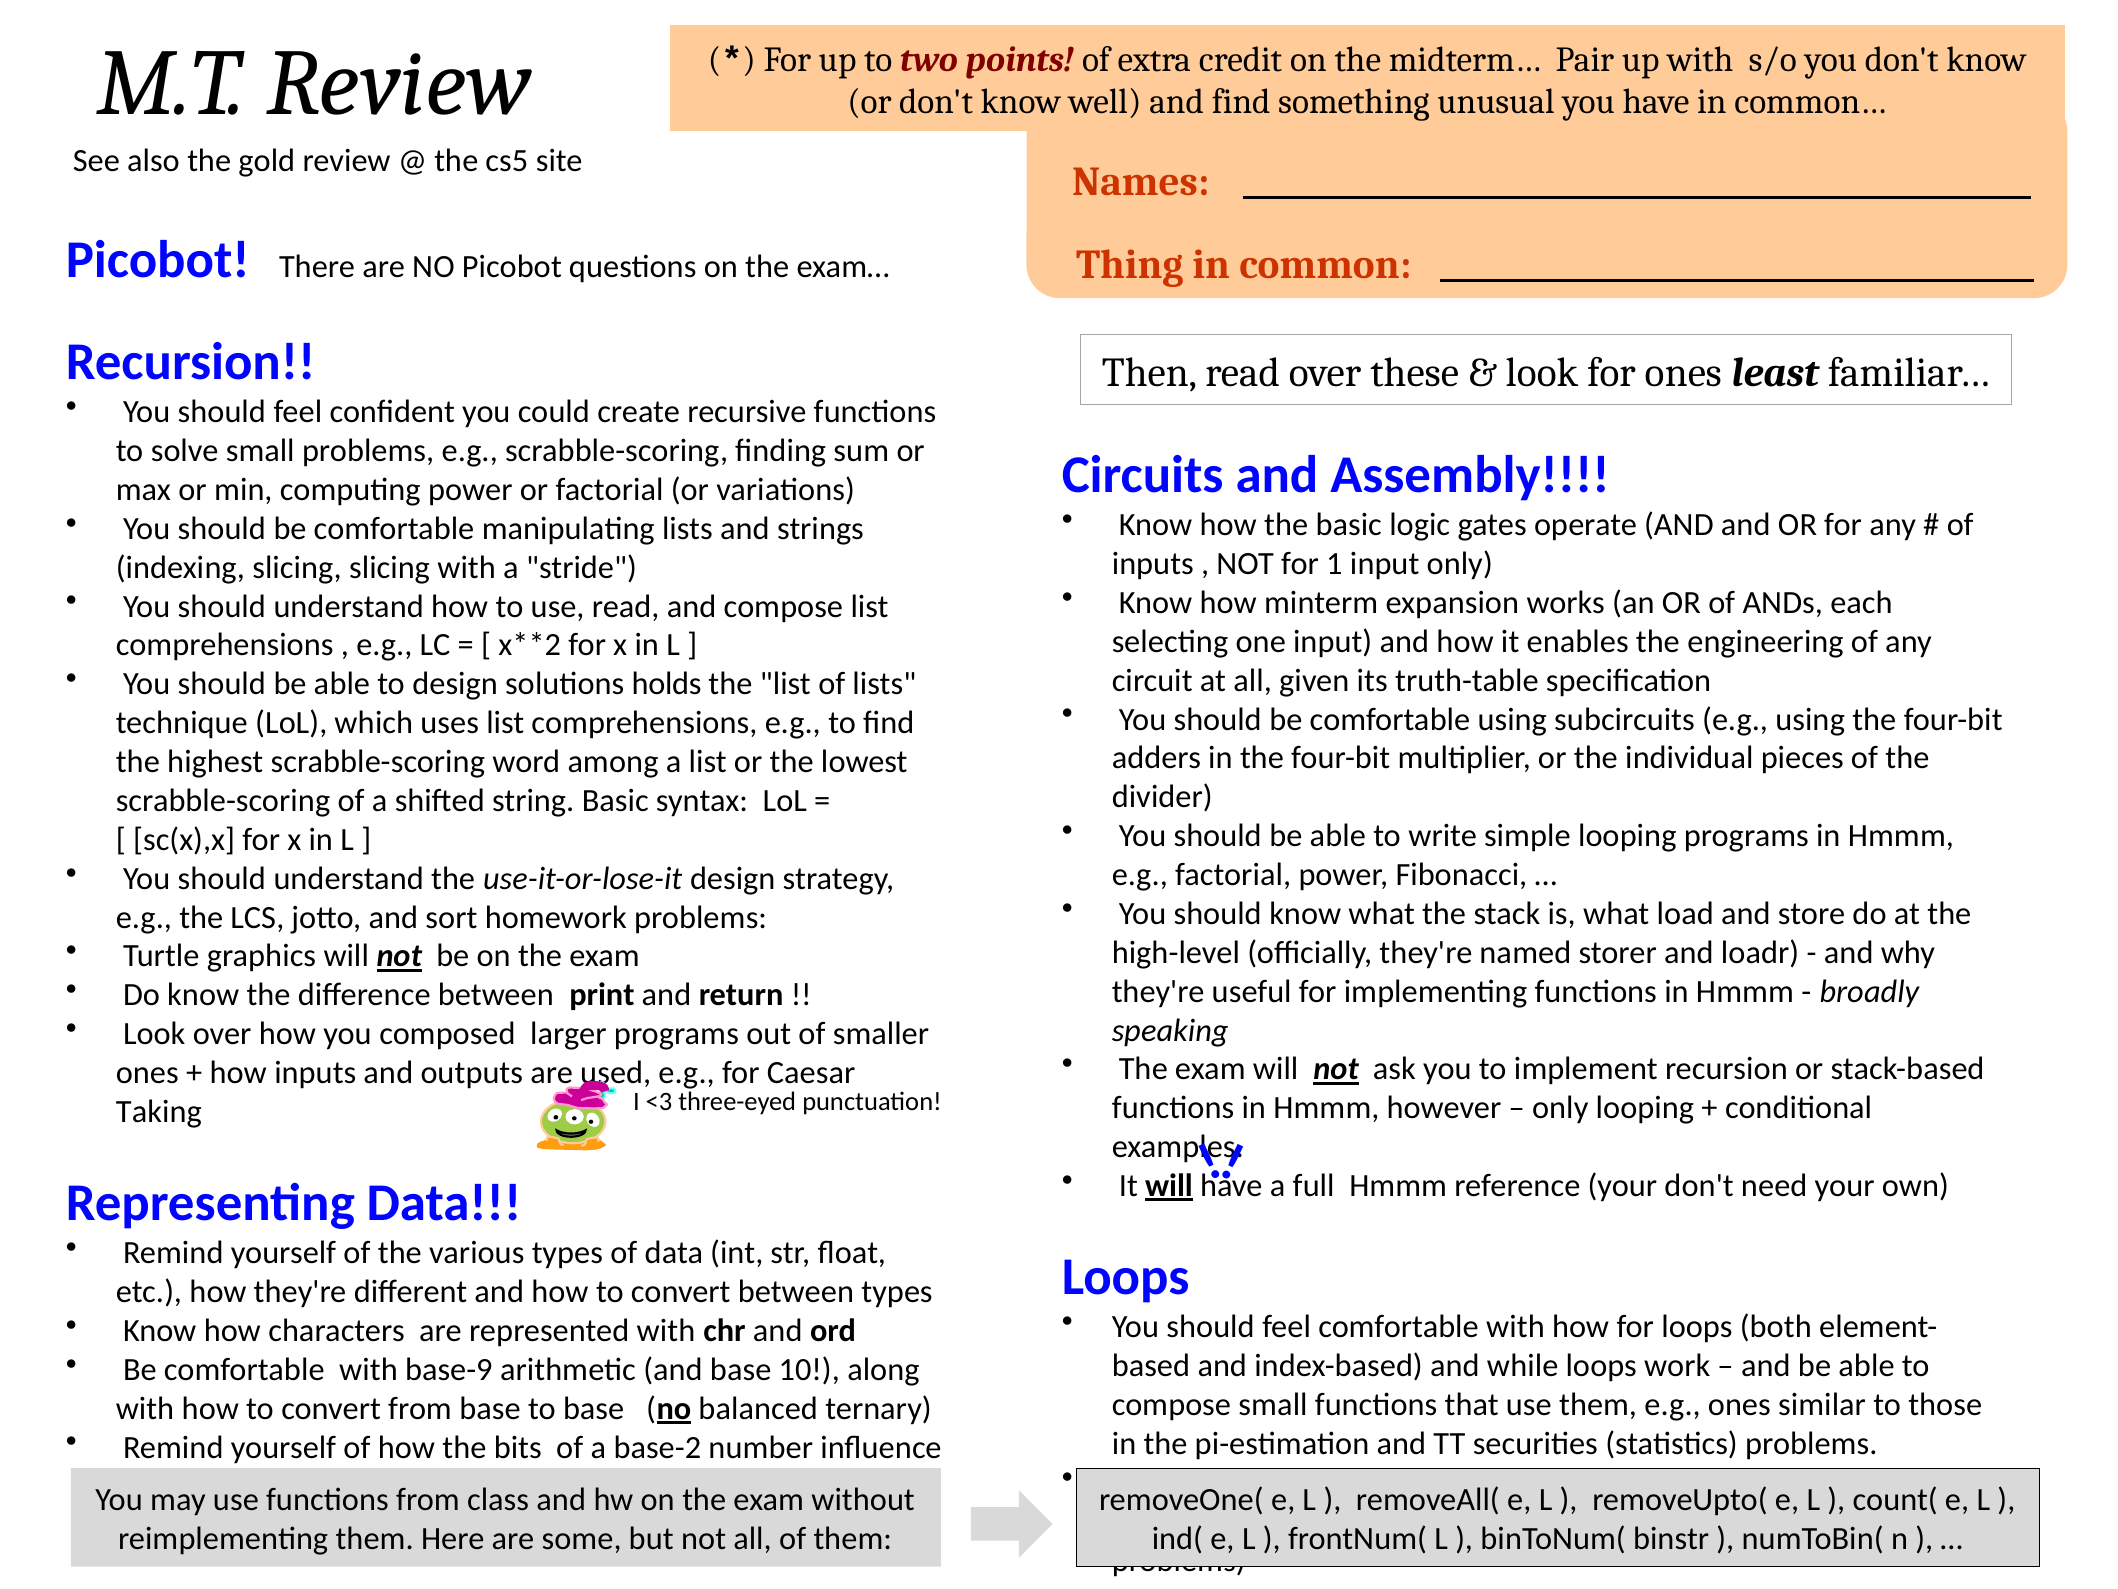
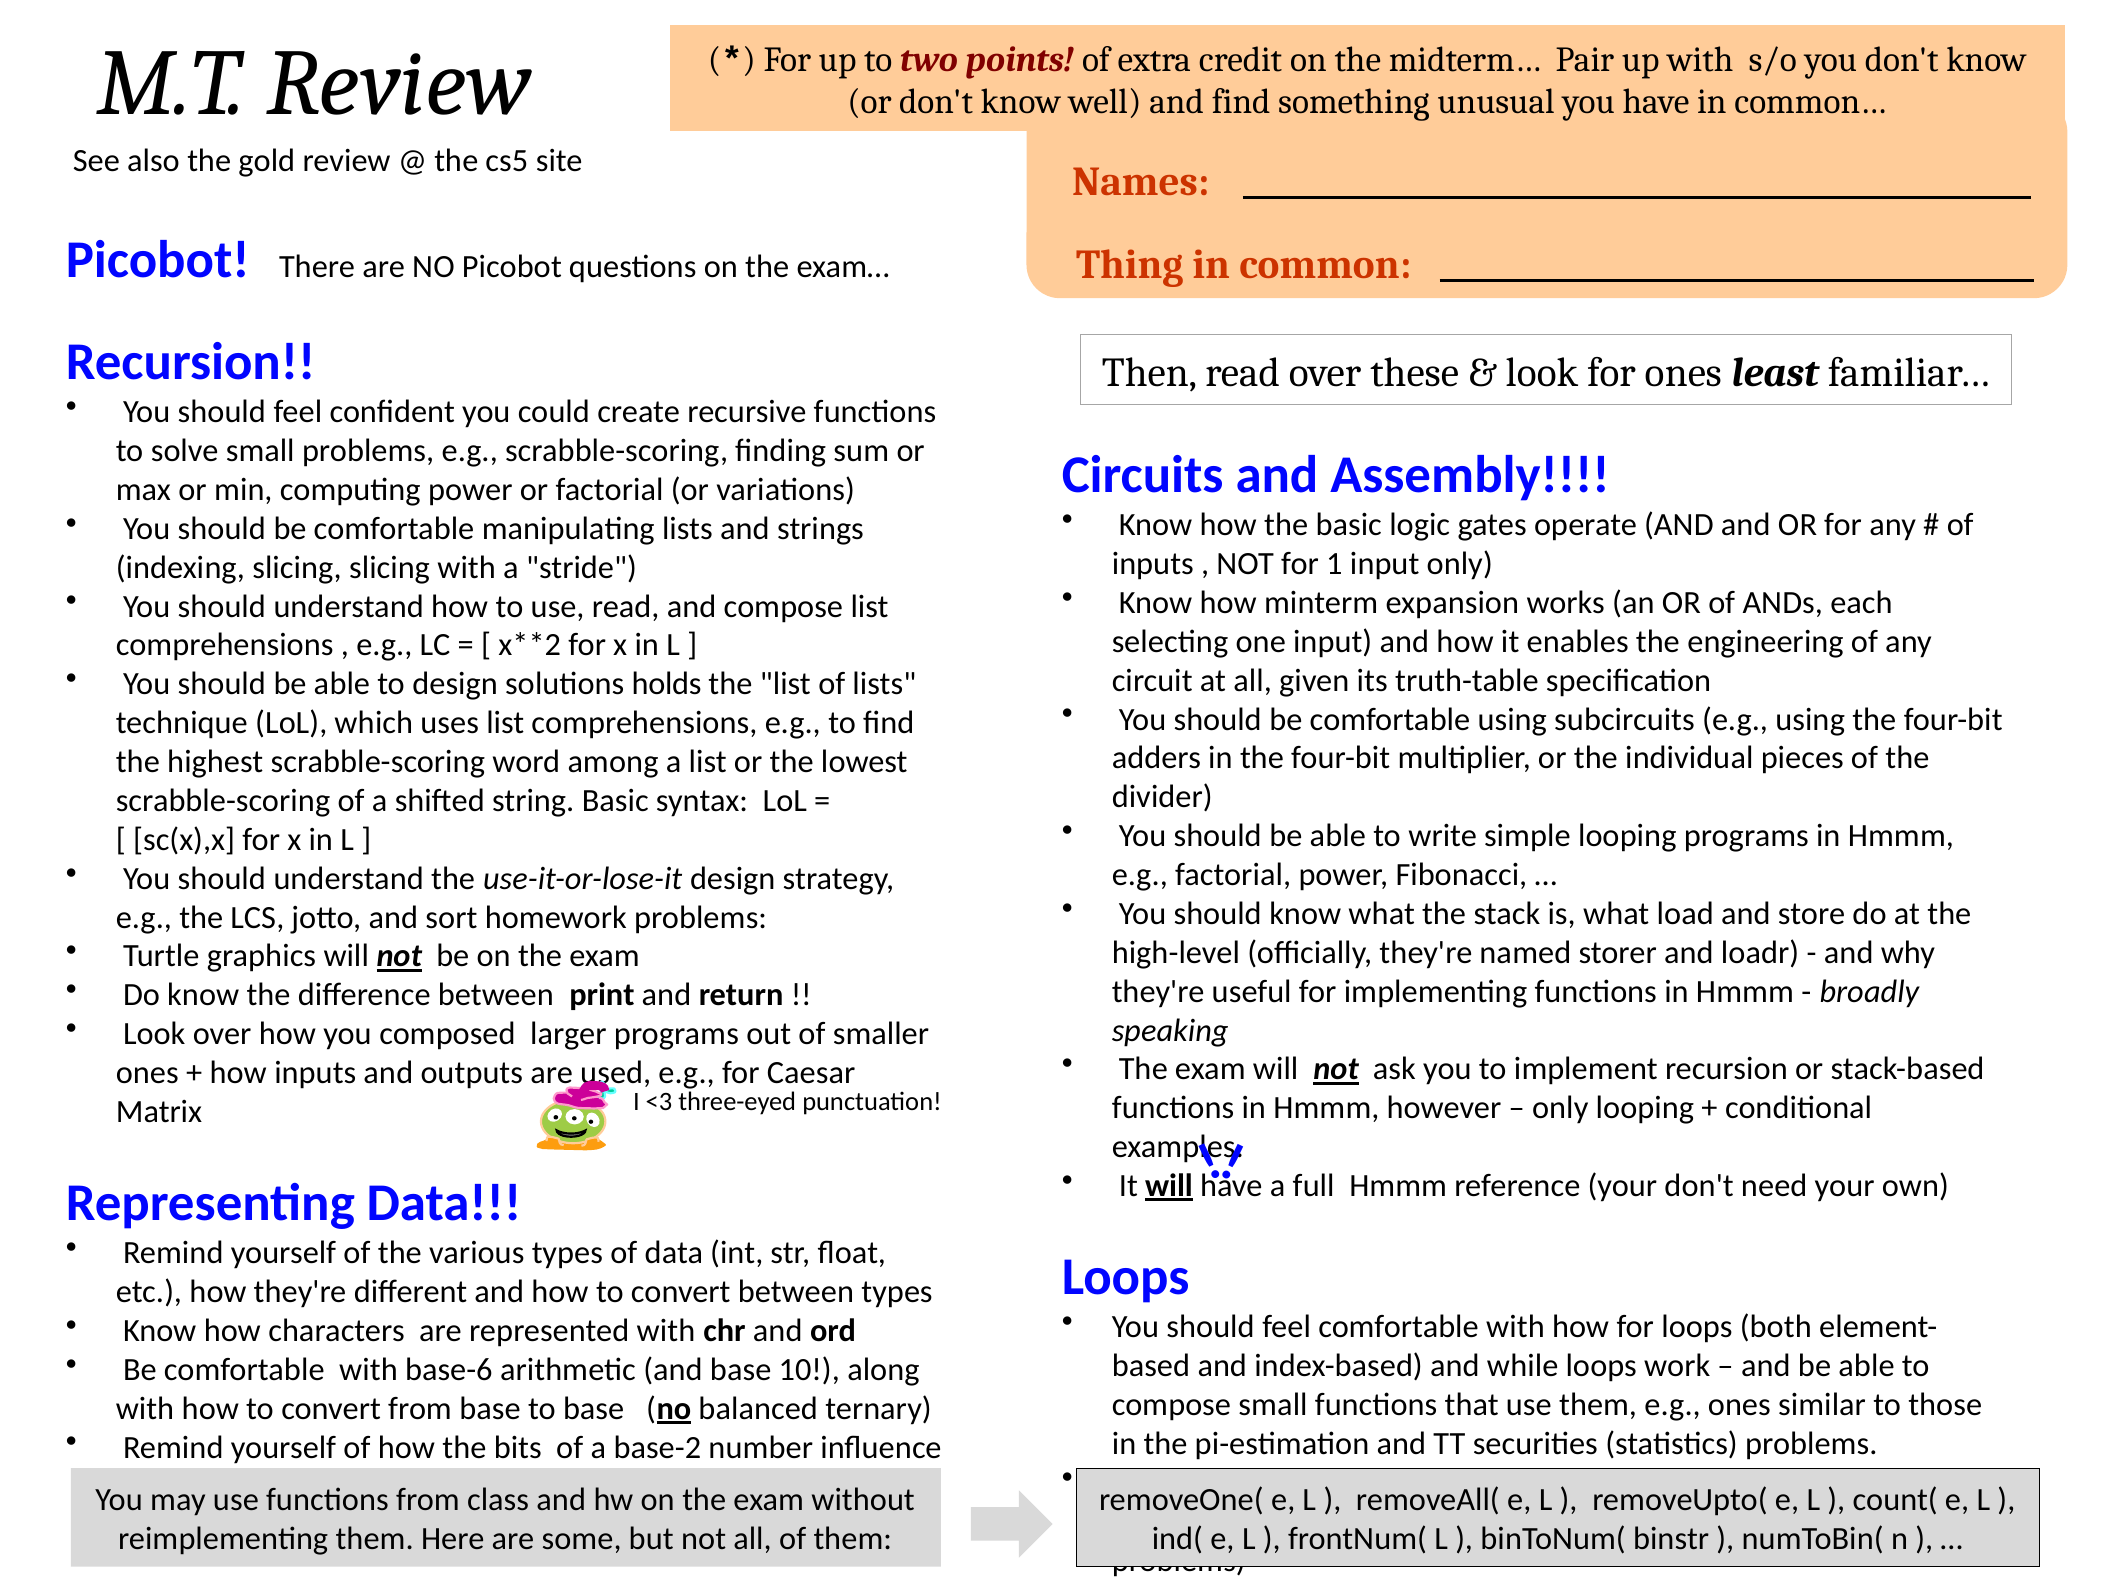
Taking: Taking -> Matrix (159, 1111)
base-9: base-9 -> base-6 (449, 1369)
